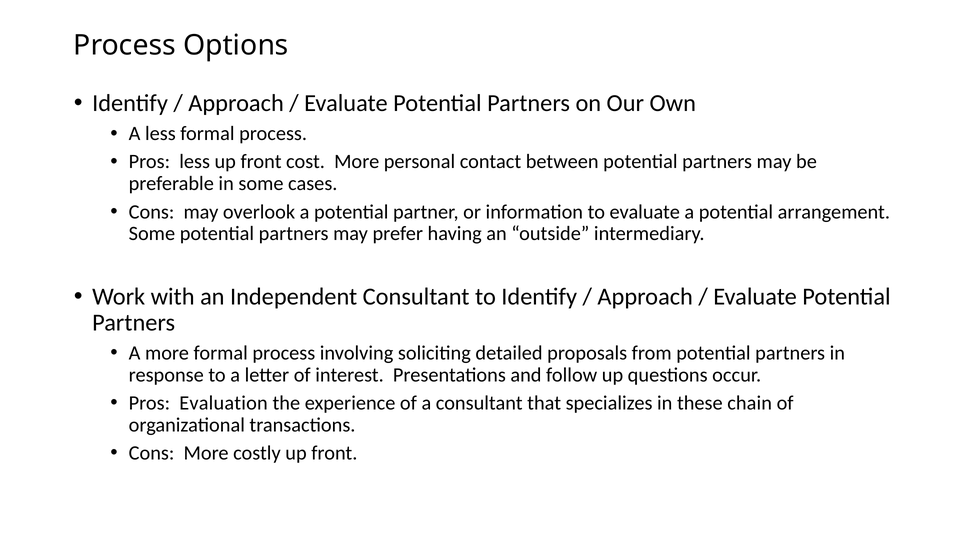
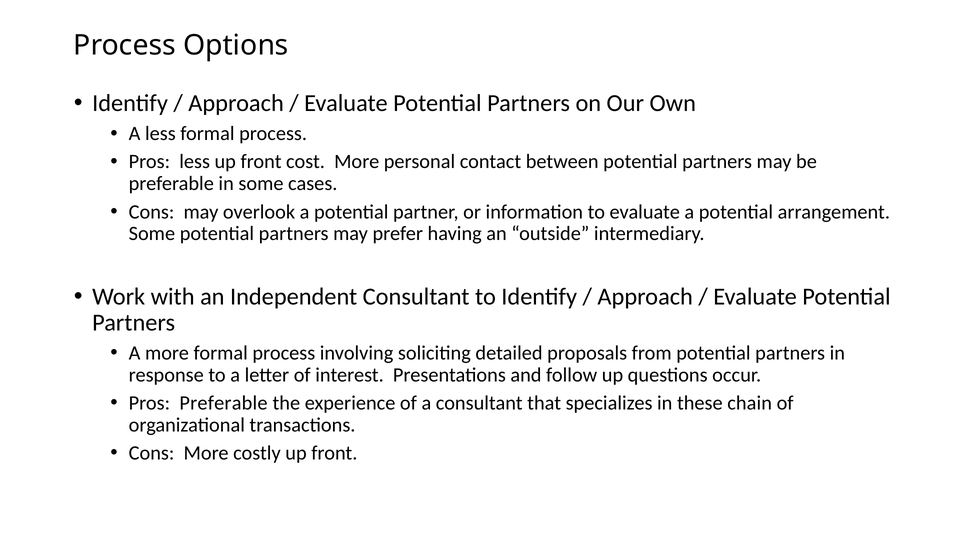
Pros Evaluation: Evaluation -> Preferable (224, 403)
